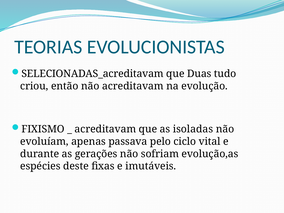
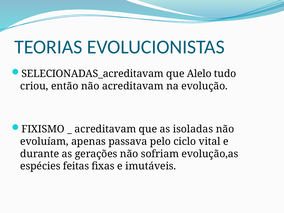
Duas: Duas -> Alelo (199, 74)
deste: deste -> feitas (76, 166)
